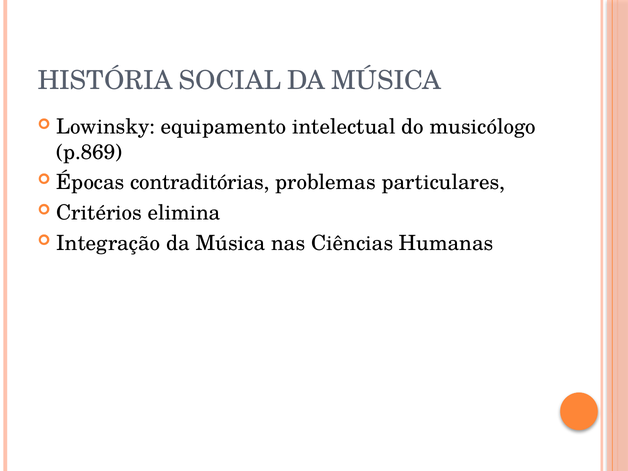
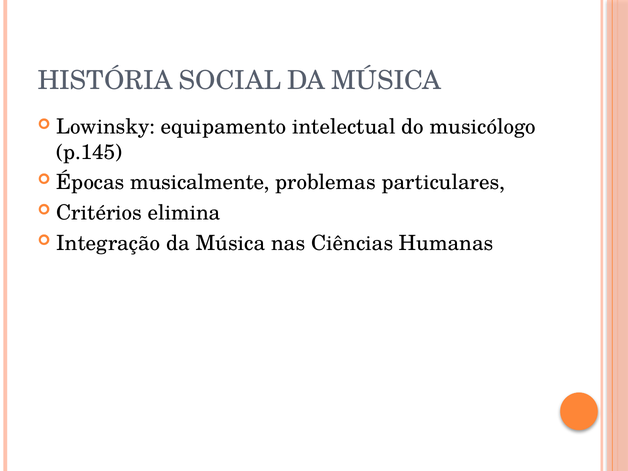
p.869: p.869 -> p.145 (89, 152)
contraditórias: contraditórias -> musicalmente (200, 183)
